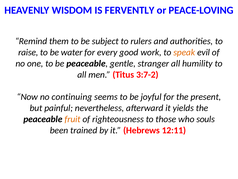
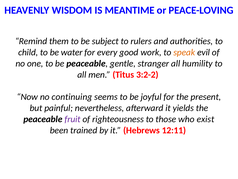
FERVENTLY: FERVENTLY -> MEANTIME (130, 10)
raise: raise -> child (28, 52)
3:7-2: 3:7-2 -> 3:2-2 (147, 74)
fruit colour: orange -> purple (73, 119)
souls: souls -> exist (205, 119)
